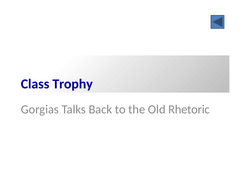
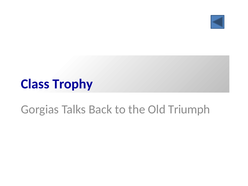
Rhetoric: Rhetoric -> Triumph (189, 109)
